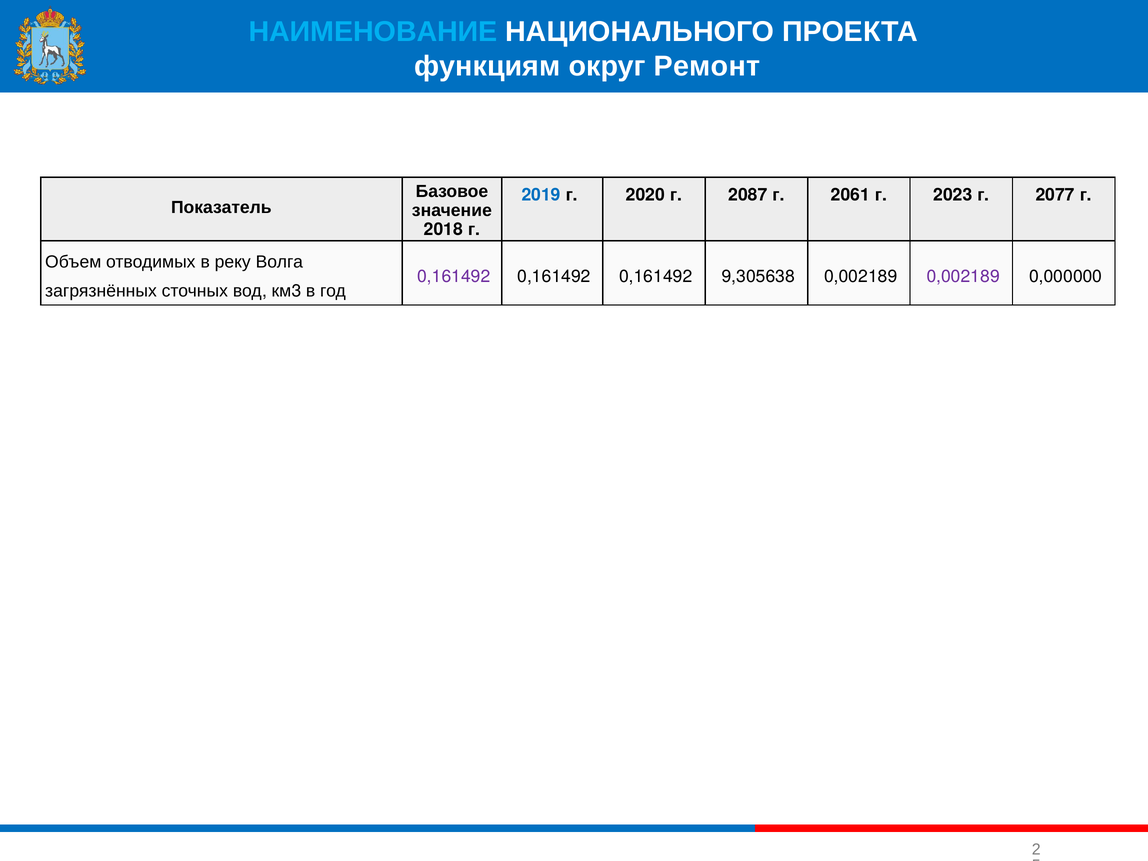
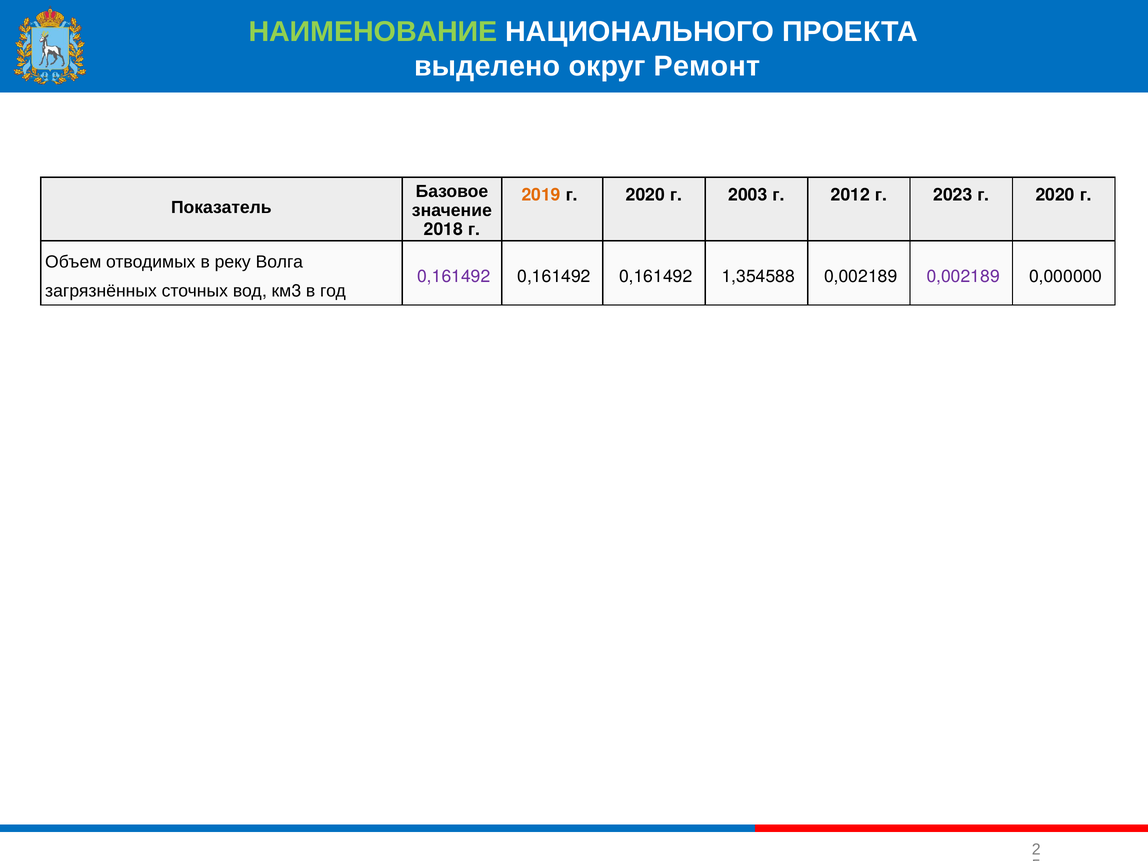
НАИМЕНОВАНИЕ colour: light blue -> light green (373, 32)
функциям: функциям -> выделено (487, 66)
2087: 2087 -> 2003 (748, 195)
2061: 2061 -> 2012 (850, 195)
2077: 2077 -> 2020 (1055, 195)
2019 colour: blue -> orange (541, 195)
9,305638: 9,305638 -> 1,354588 (758, 277)
